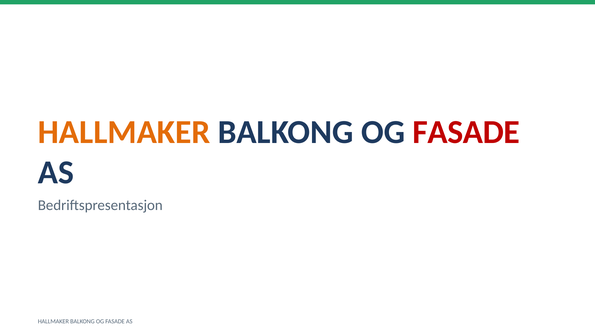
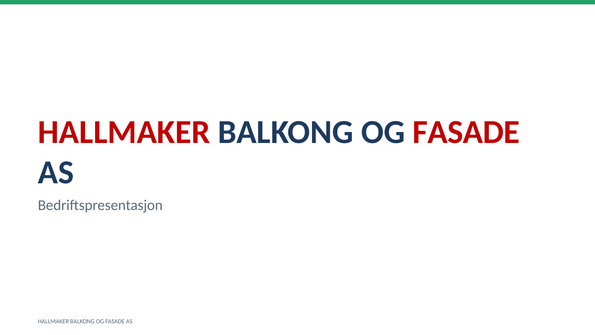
HALLMAKER colour: orange -> red (124, 132)
